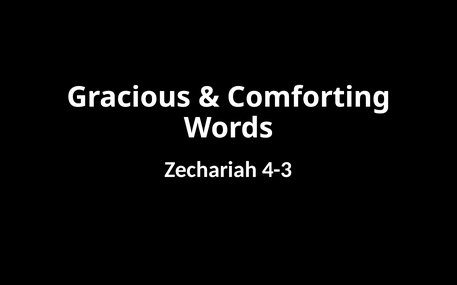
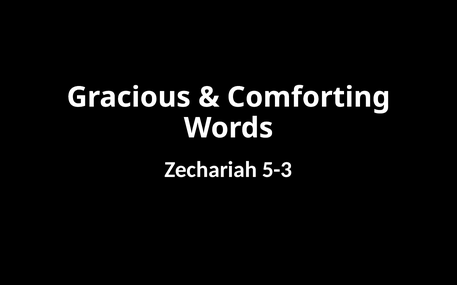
4-3: 4-3 -> 5-3 (277, 170)
